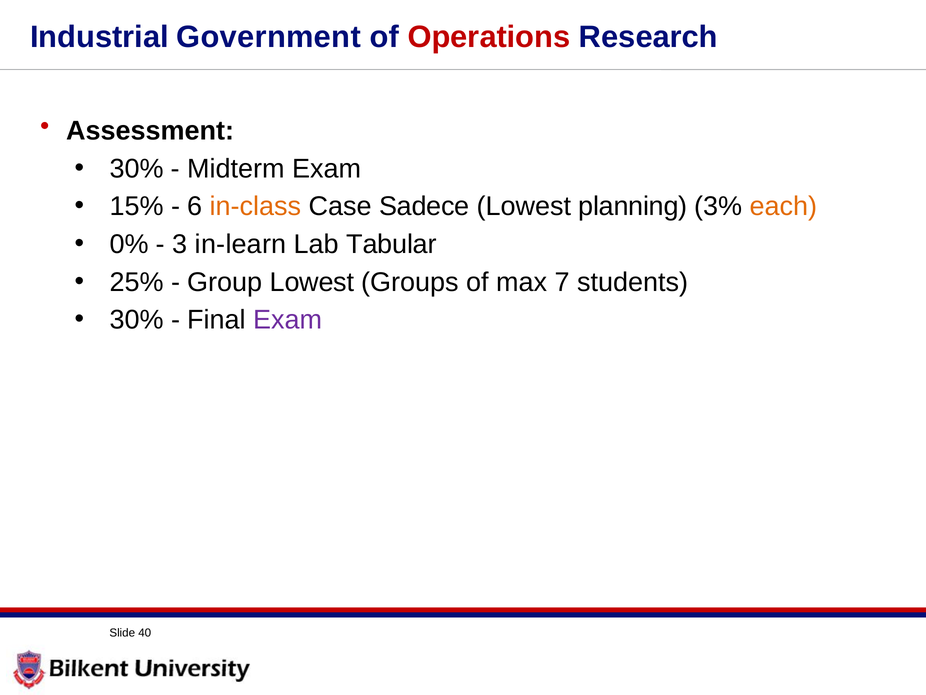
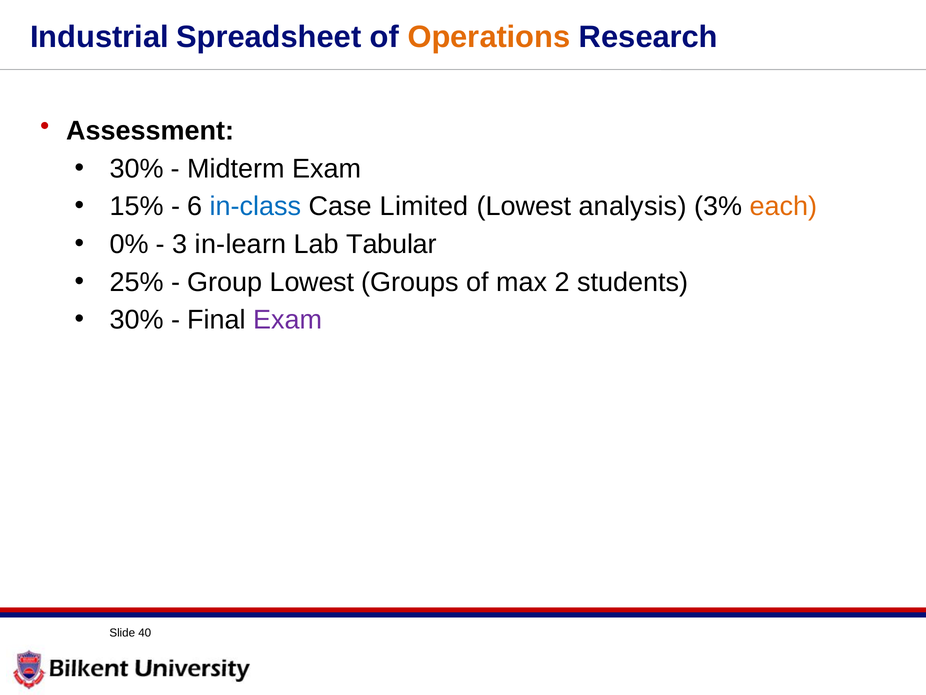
Government: Government -> Spreadsheet (269, 37)
Operations colour: red -> orange (489, 37)
in-class colour: orange -> blue (256, 206)
Sadece: Sadece -> Limited (424, 206)
planning: planning -> analysis (633, 206)
7: 7 -> 2 (562, 282)
